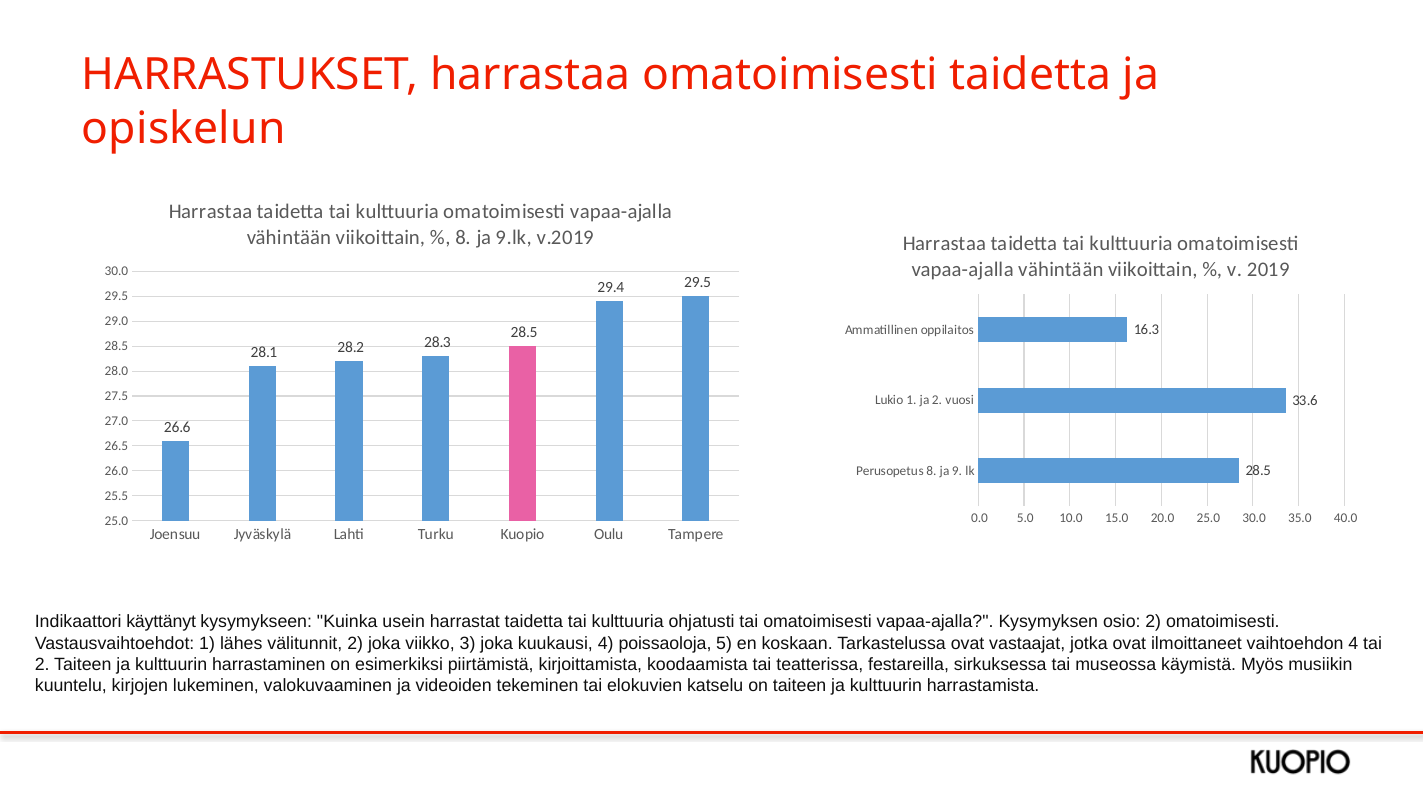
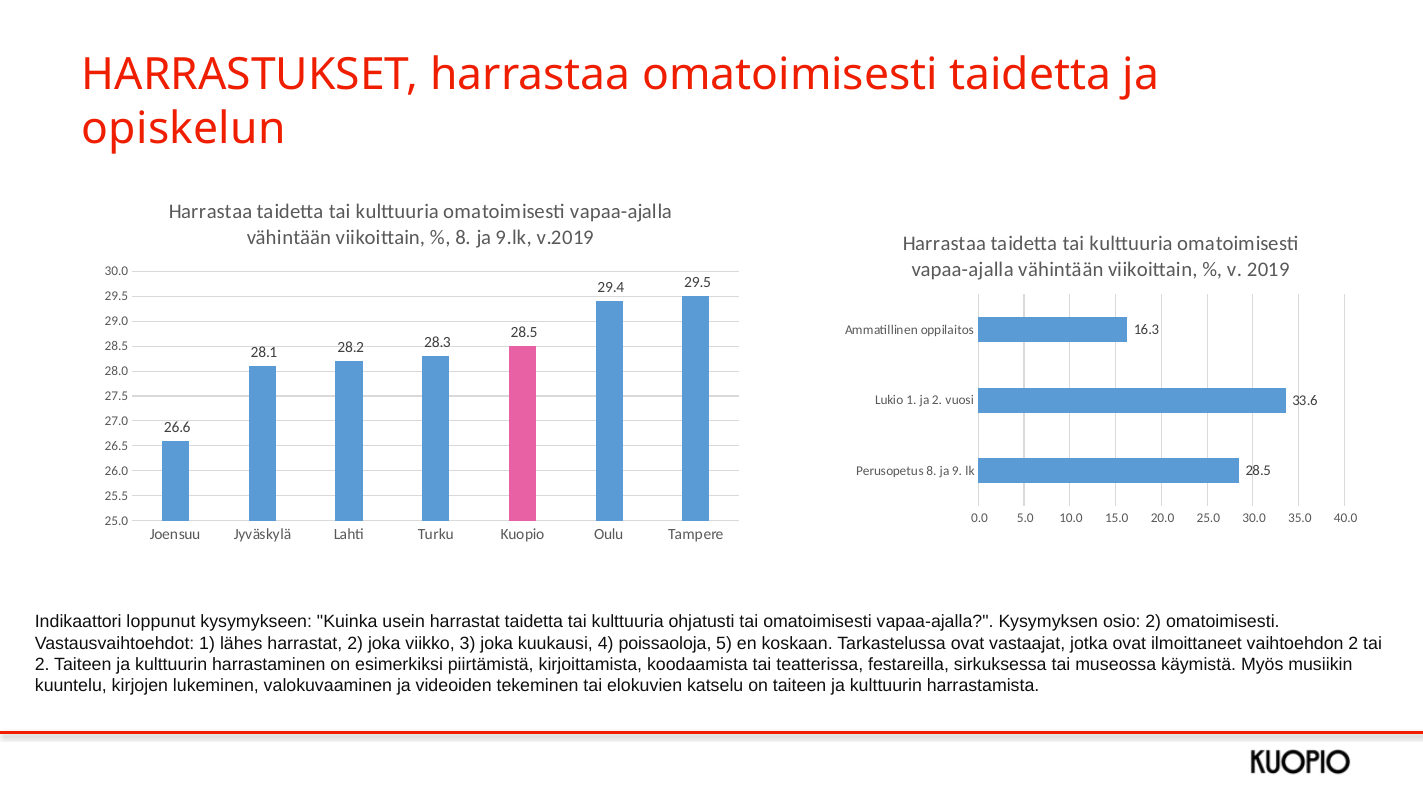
käyttänyt: käyttänyt -> loppunut (161, 622)
lähes välitunnit: välitunnit -> harrastat (305, 644)
vaihtoehdon 4: 4 -> 2 (1353, 644)
